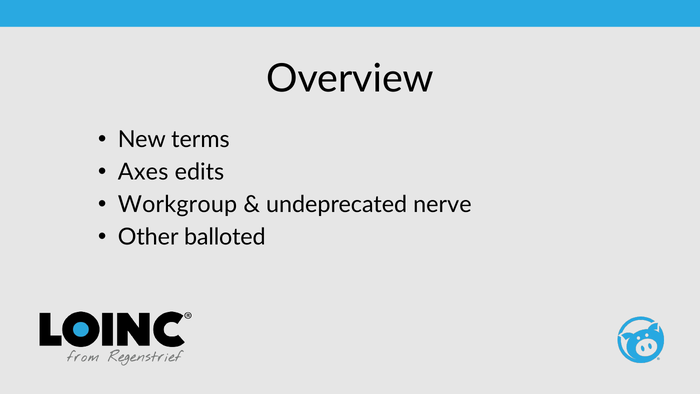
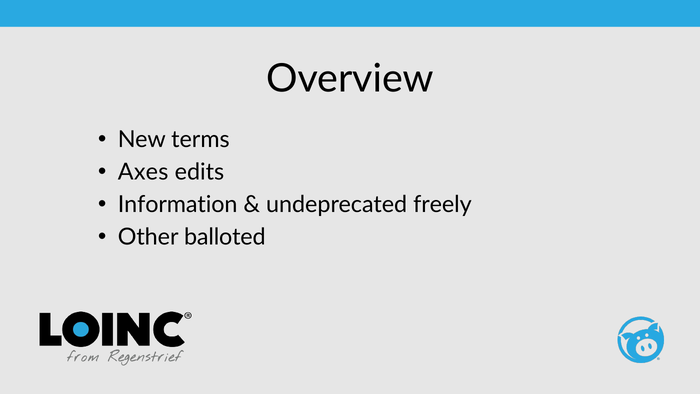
Workgroup: Workgroup -> Information (178, 204)
nerve: nerve -> freely (442, 204)
